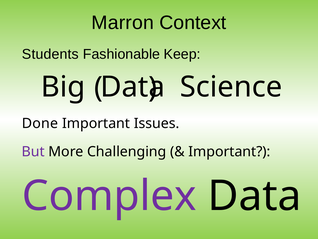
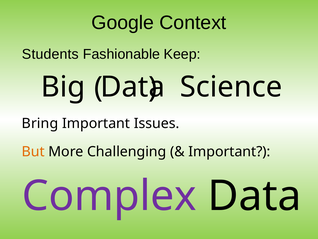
Marron: Marron -> Google (123, 23)
Done: Done -> Bring (40, 123)
But colour: purple -> orange (33, 151)
